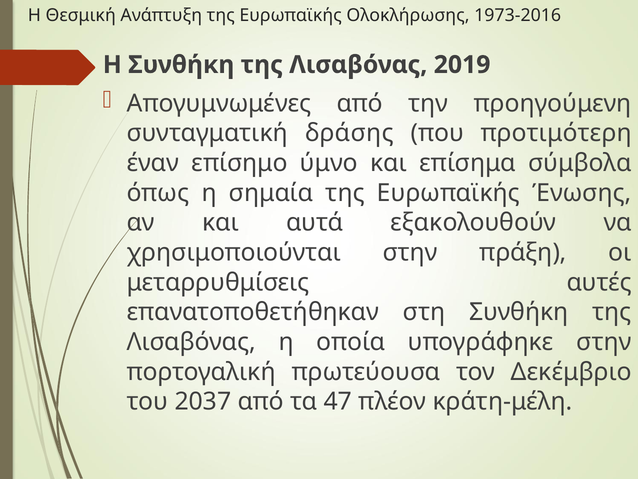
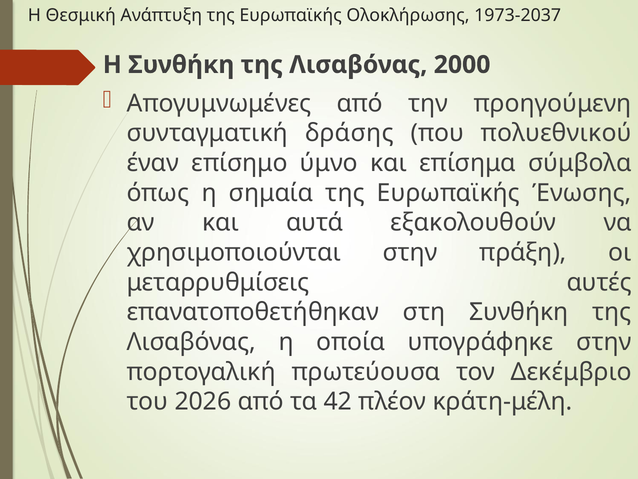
1973-2016: 1973-2016 -> 1973-2037 (518, 15)
2019: 2019 -> 2000 (462, 65)
προτιμότερη: προτιμότερη -> πολυεθνικού (556, 133)
2037: 2037 -> 2026 (203, 401)
47: 47 -> 42 (338, 401)
